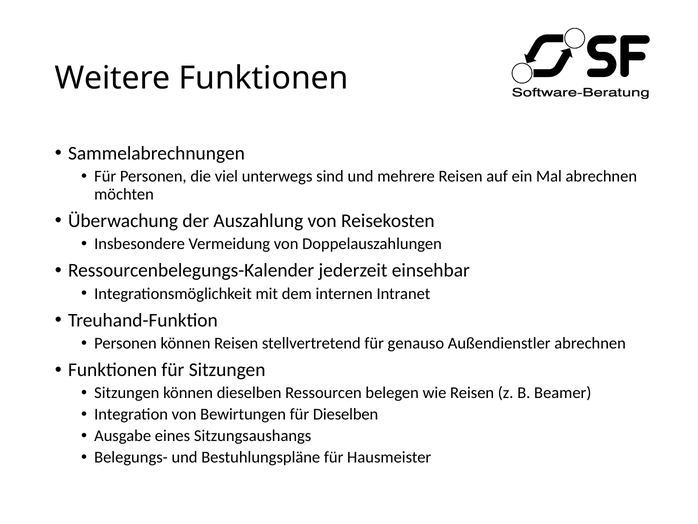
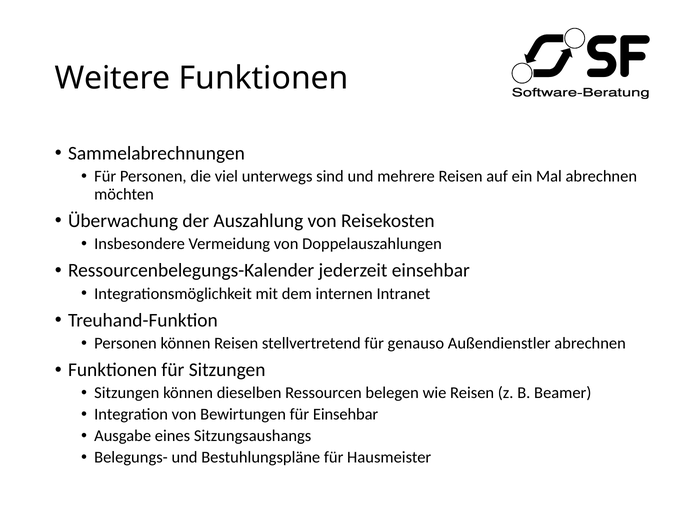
für Dieselben: Dieselben -> Einsehbar (346, 414)
